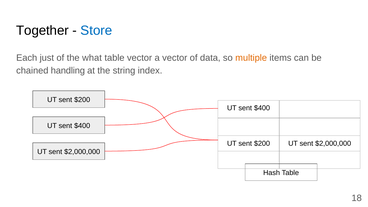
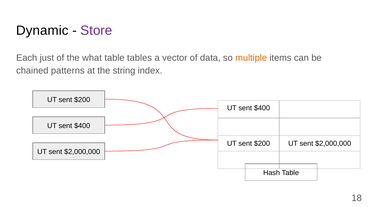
Together: Together -> Dynamic (42, 30)
Store colour: blue -> purple (96, 30)
table vector: vector -> tables (139, 58)
handling: handling -> patterns (68, 71)
